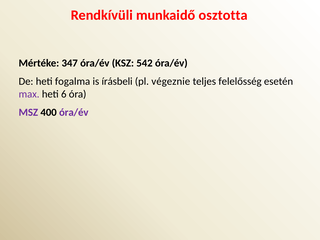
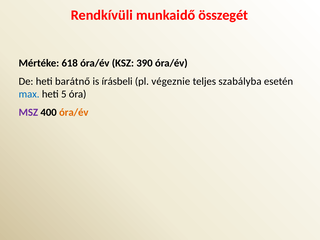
osztotta: osztotta -> összegét (223, 15)
347: 347 -> 618 (70, 63)
542: 542 -> 390 (145, 63)
fogalma: fogalma -> barátnő (73, 81)
felelősség: felelősség -> szabályba (240, 81)
max colour: purple -> blue (29, 94)
6: 6 -> 5 (64, 94)
óra/év colour: purple -> orange (74, 112)
